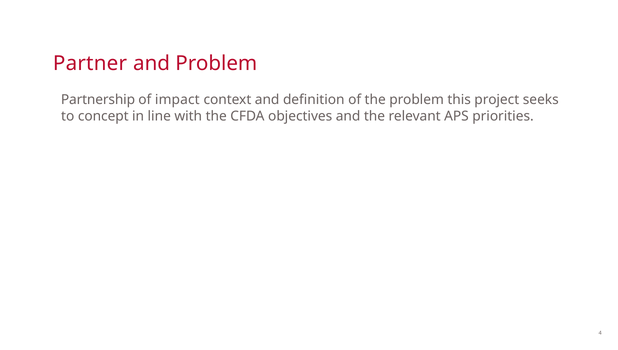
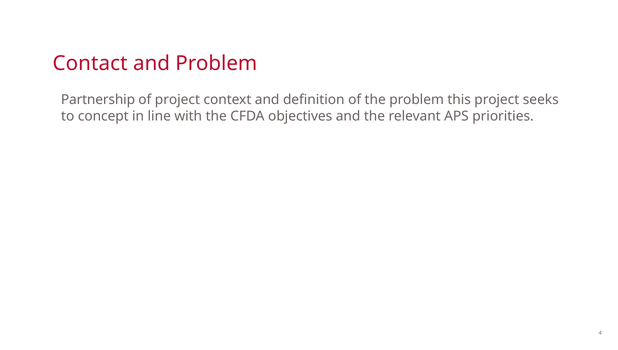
Partner: Partner -> Contact (90, 63)
of impact: impact -> project (177, 100)
